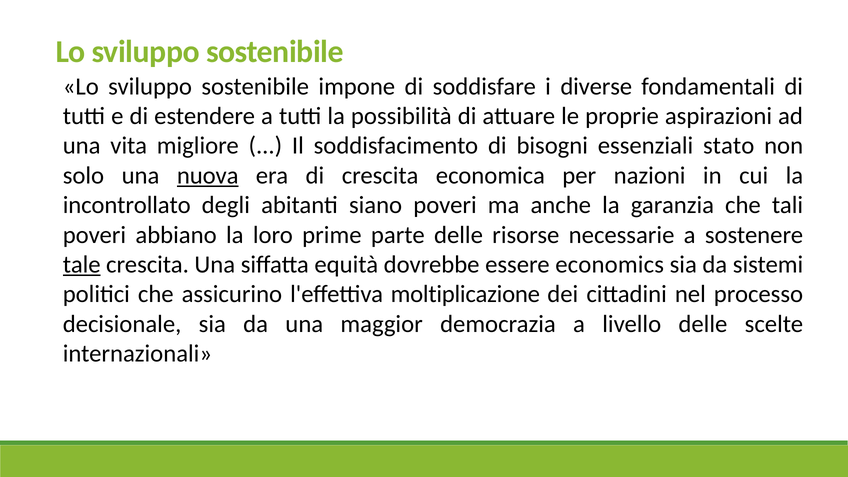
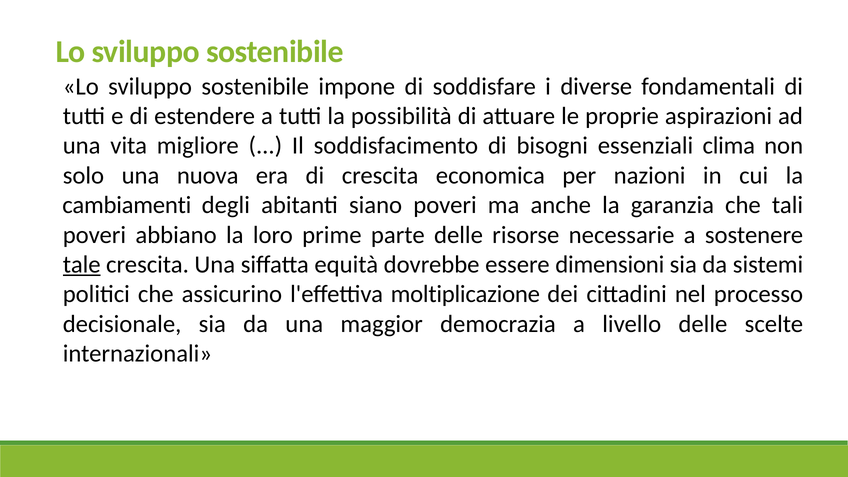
stato: stato -> clima (729, 146)
nuova underline: present -> none (208, 175)
incontrollato: incontrollato -> cambiamenti (127, 205)
economics: economics -> dimensioni (610, 265)
